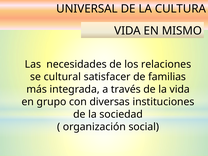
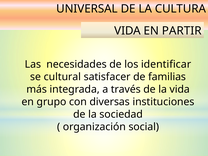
MISMO: MISMO -> PARTIR (182, 31)
relaciones: relaciones -> identificar (166, 64)
